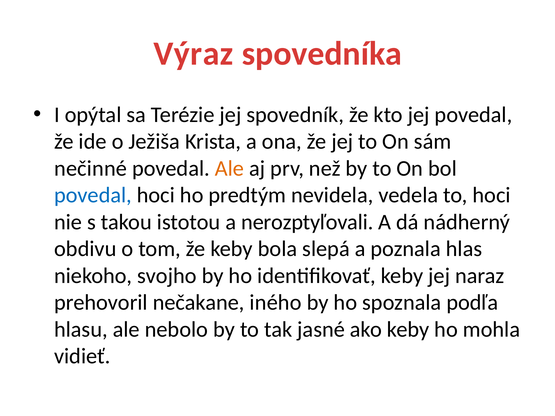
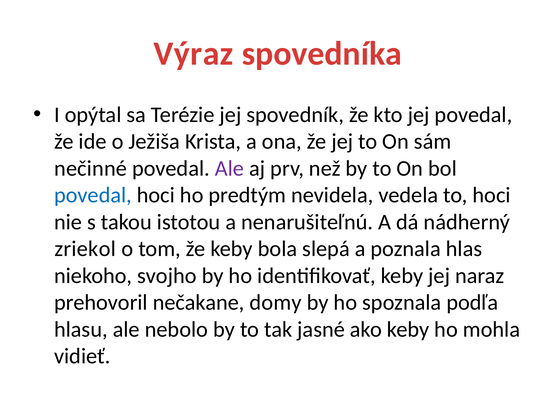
Ale colour: orange -> purple (230, 169)
nerozptyľovali: nerozptyľovali -> nenarušiteľnú (307, 222)
obdivu: obdivu -> zriekol (85, 249)
iného: iného -> domy (276, 303)
